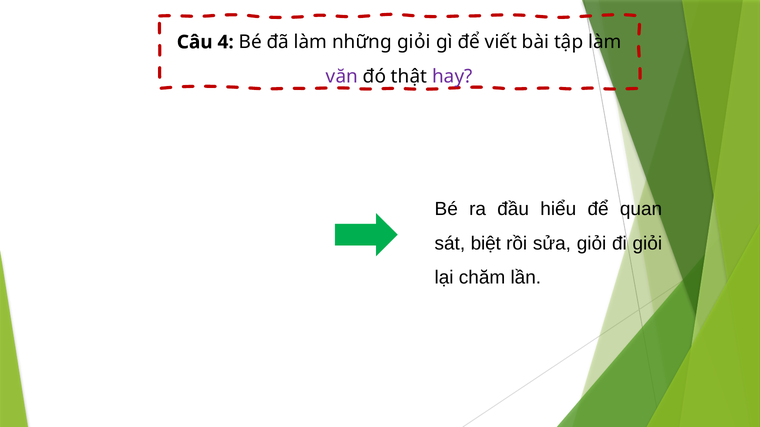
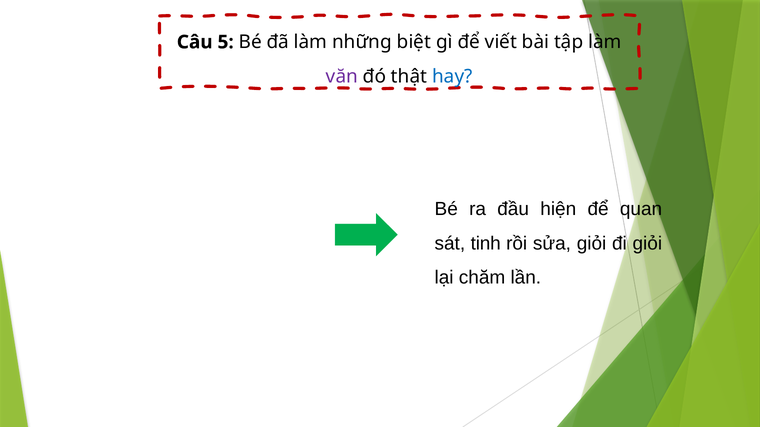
4: 4 -> 5 (226, 42)
những giỏi: giỏi -> biệt (414, 42)
hay colour: purple -> blue (452, 76)
hiểu: hiểu -> hiện (558, 209)
biệt: biệt -> tinh (486, 244)
